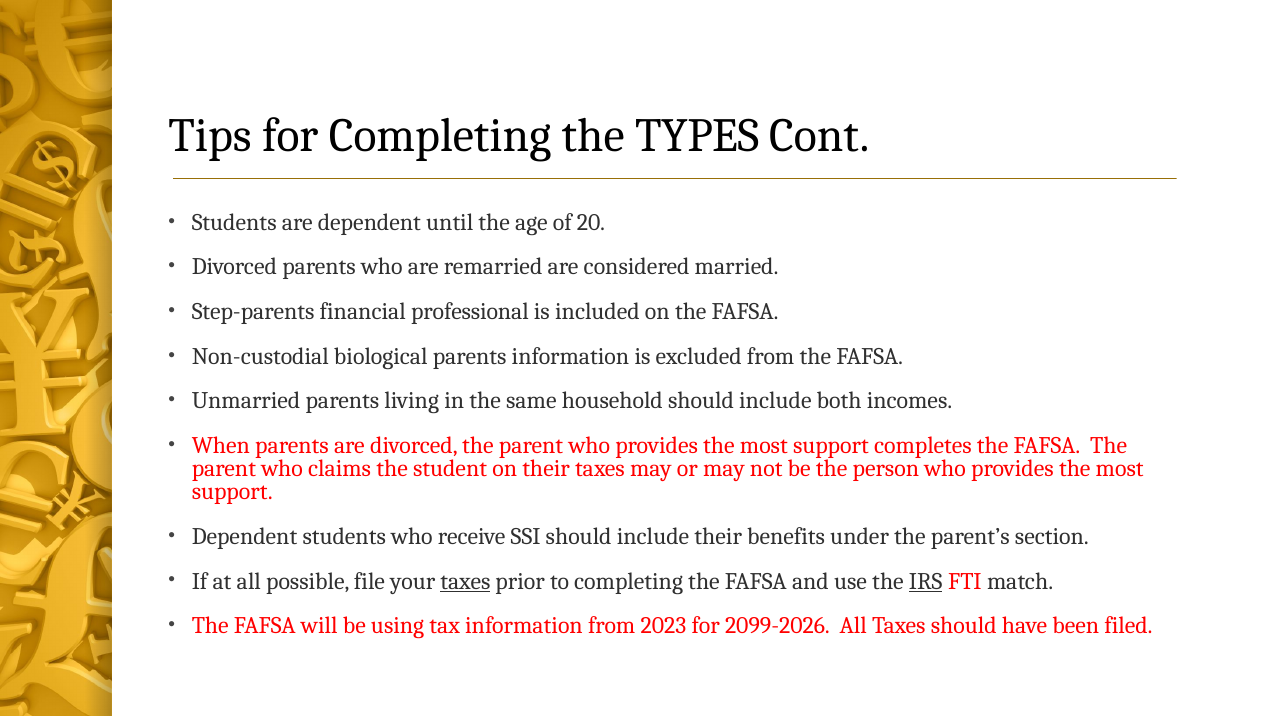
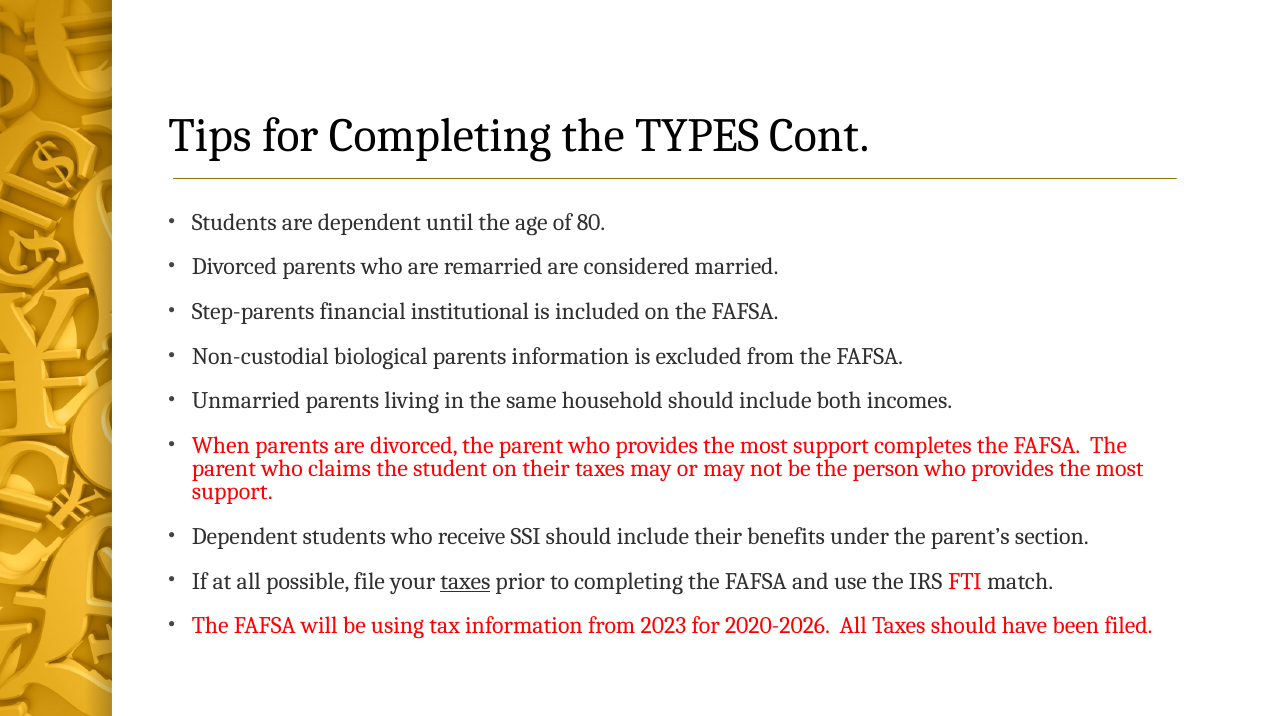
20: 20 -> 80 (591, 222)
professional: professional -> institutional (470, 311)
IRS underline: present -> none (926, 581)
2099-2026: 2099-2026 -> 2020-2026 (778, 626)
